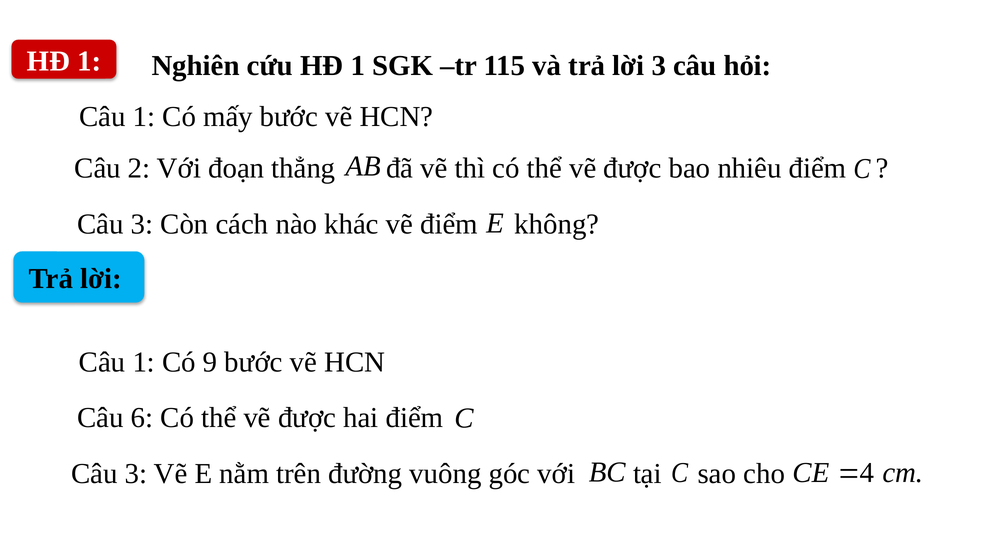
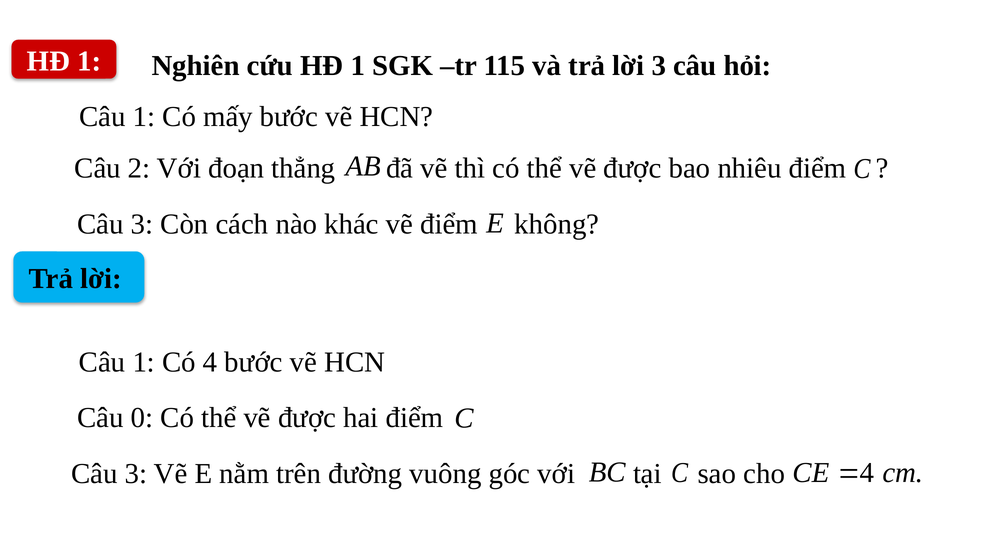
Có 9: 9 -> 4 (210, 362)
6: 6 -> 0 (142, 418)
